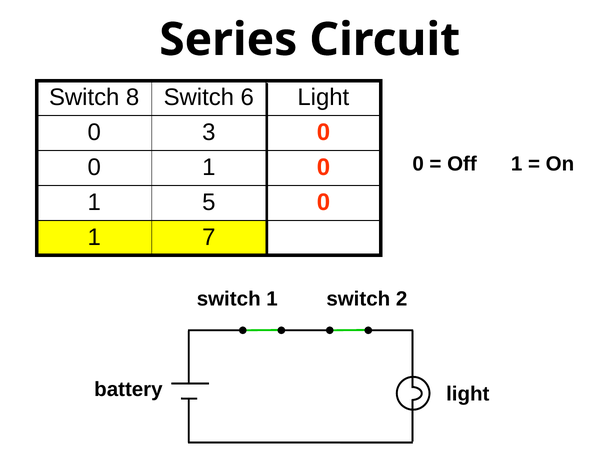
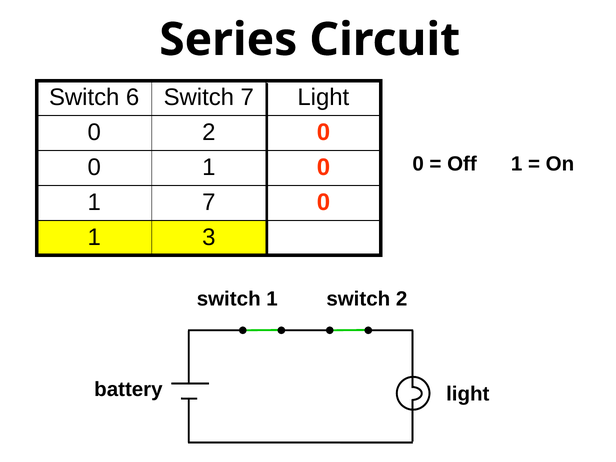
8: 8 -> 6 (133, 97)
Switch 6: 6 -> 7 (247, 97)
0 3: 3 -> 2 (209, 132)
1 5: 5 -> 7 (209, 202)
7: 7 -> 3 (209, 237)
